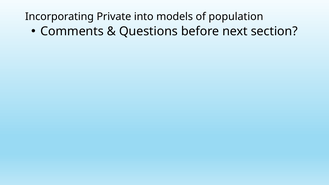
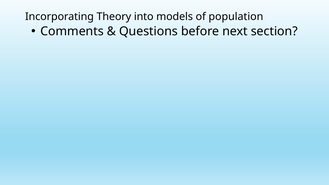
Private: Private -> Theory (114, 17)
